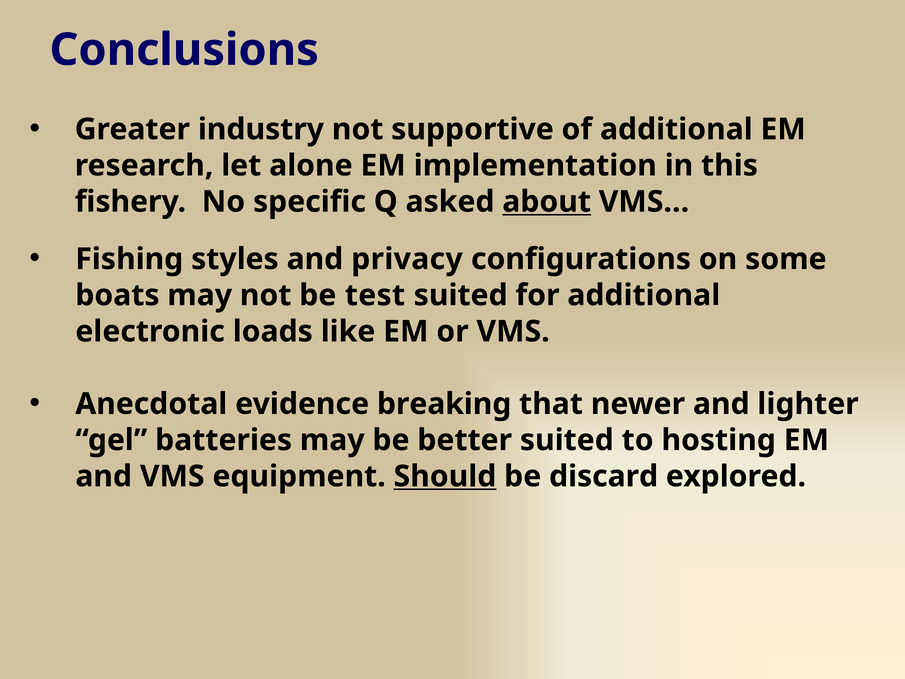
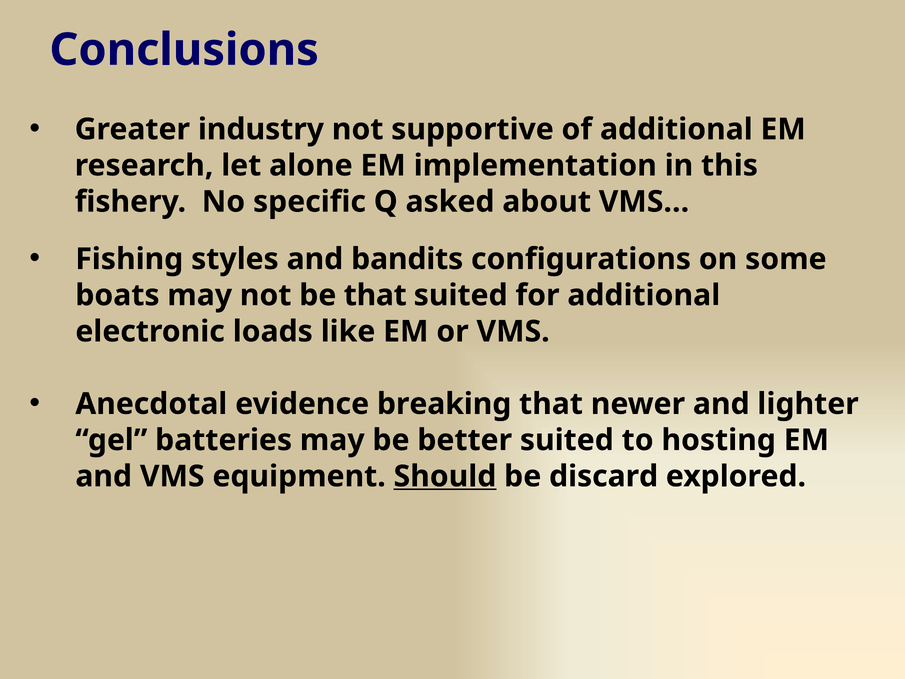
about underline: present -> none (547, 202)
privacy: privacy -> bandits (407, 259)
be test: test -> that (375, 295)
